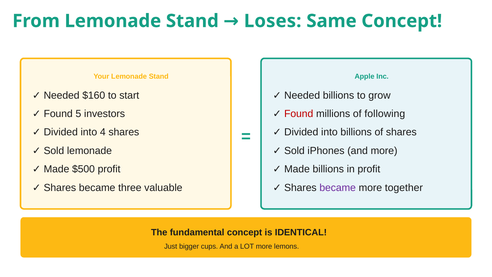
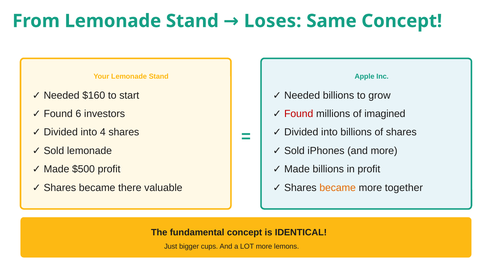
5: 5 -> 6 (78, 114)
following: following -> imagined (385, 114)
three: three -> there (130, 187)
became colour: purple -> orange (338, 187)
